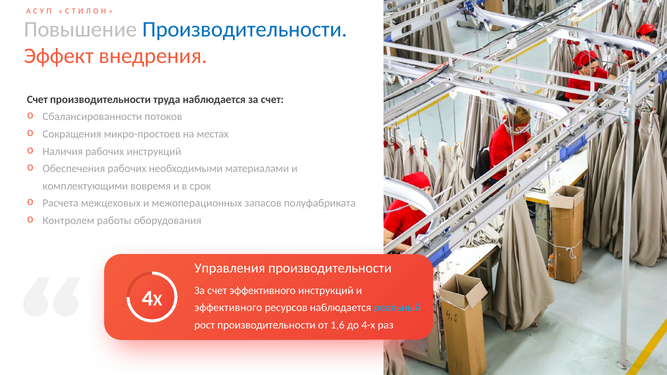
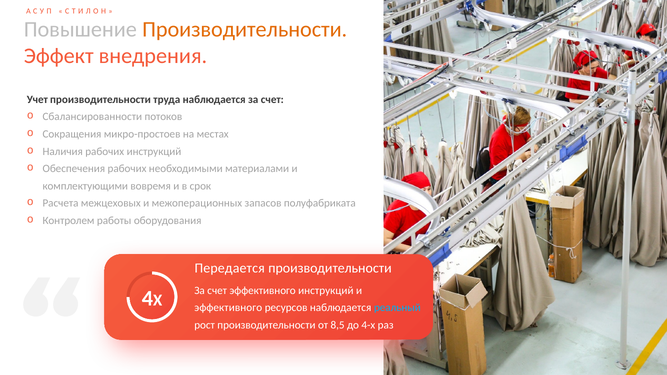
Производительности colour: blue -> orange (245, 29)
Счет: Счет -> Учет (37, 99)
Управления: Управления -> Передается (230, 268)
1,6: 1,6 -> 8,5 (338, 325)
